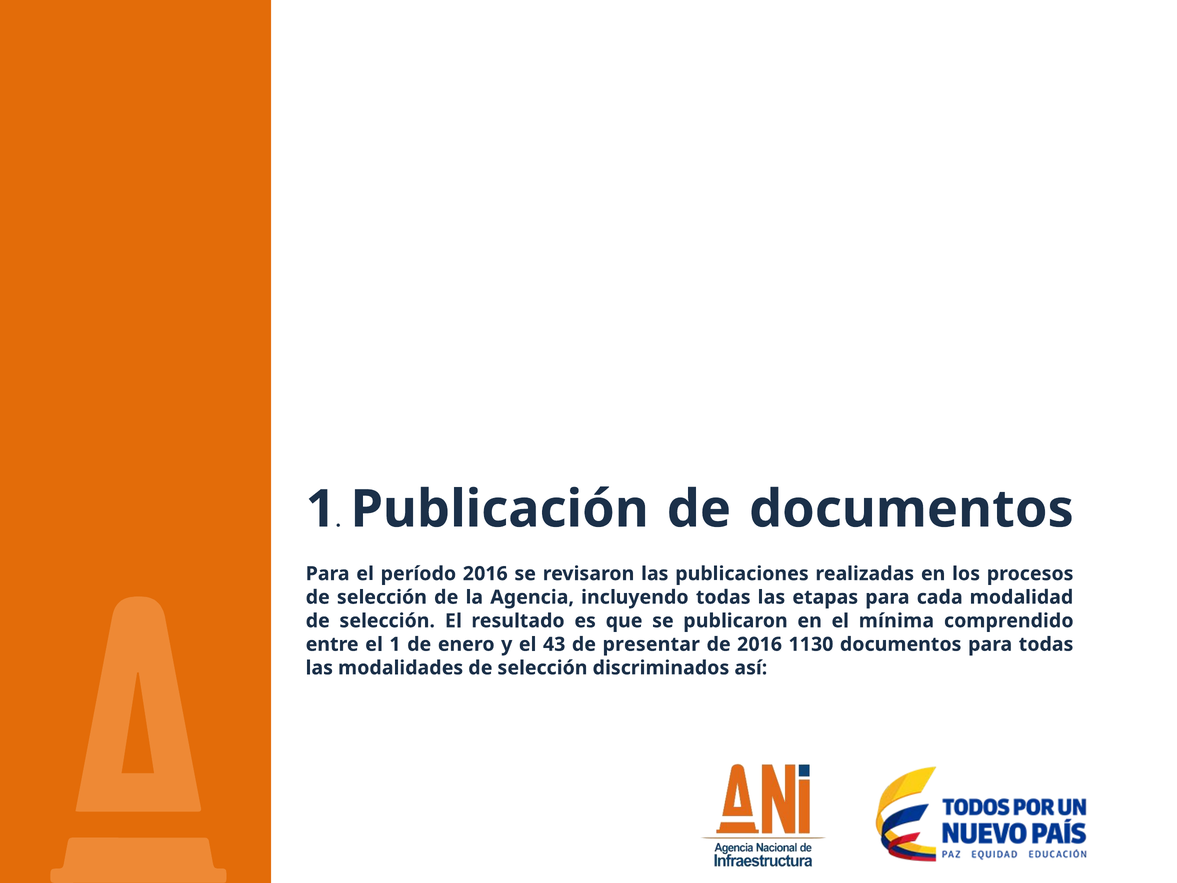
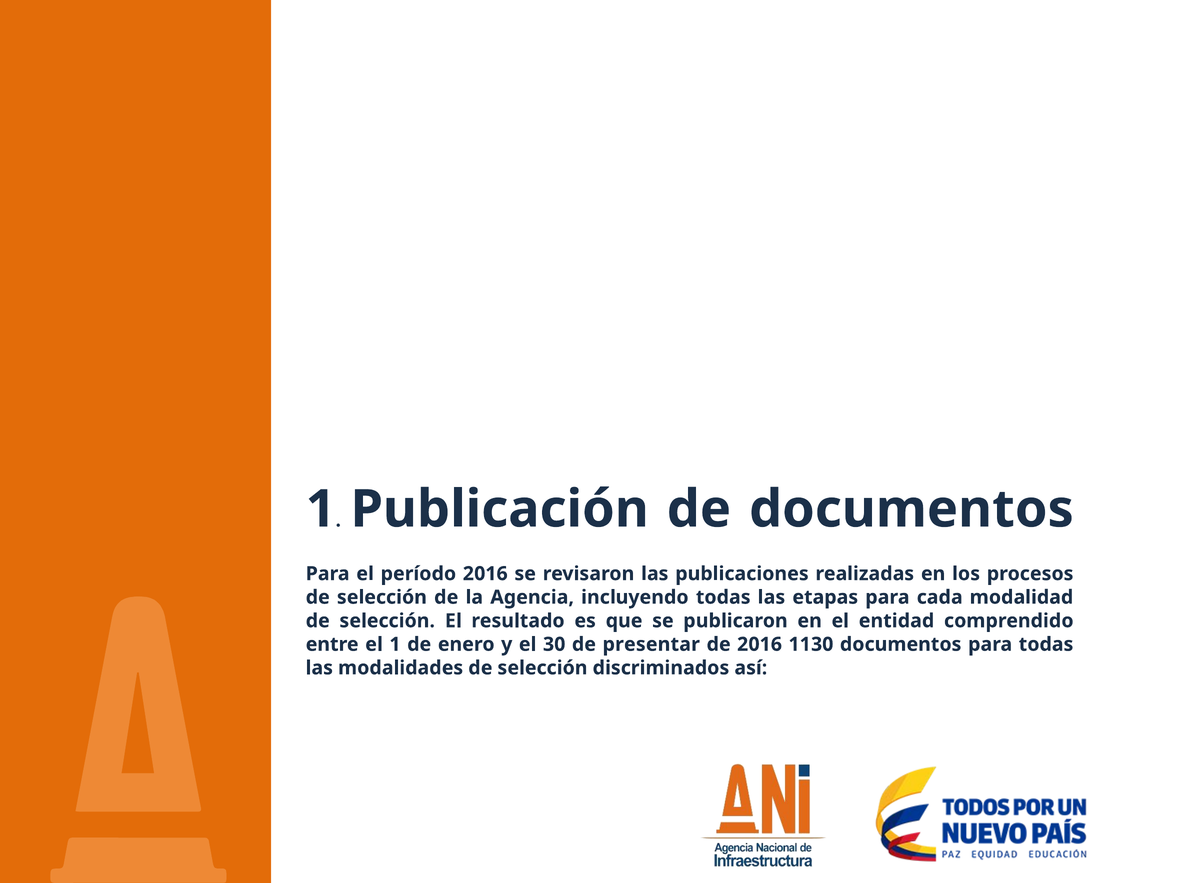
mínima: mínima -> entidad (897, 621)
43: 43 -> 30 (554, 644)
